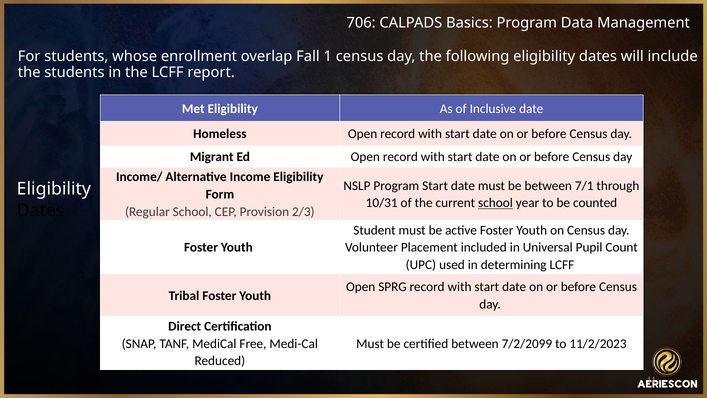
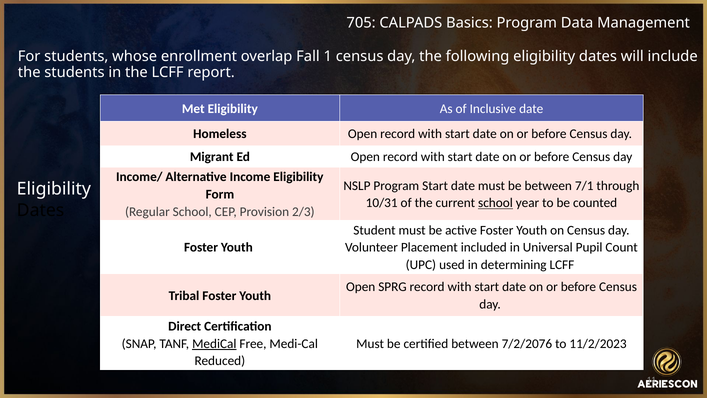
706: 706 -> 705 (361, 23)
MediCal underline: none -> present (214, 343)
7/2/2099: 7/2/2099 -> 7/2/2076 (527, 343)
